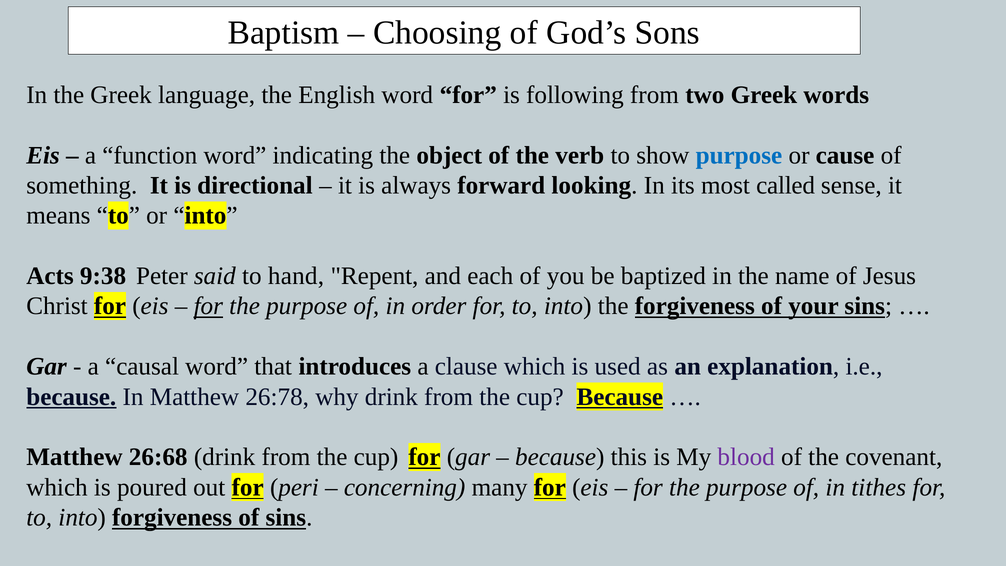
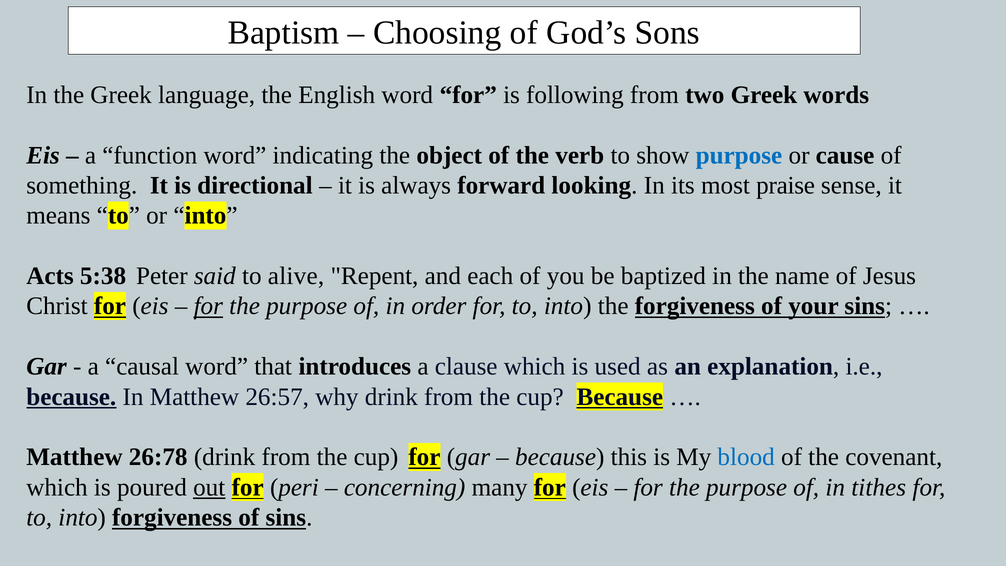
called: called -> praise (786, 185)
9:38: 9:38 -> 5:38 (103, 276)
hand: hand -> alive (296, 276)
26:78: 26:78 -> 26:57 (277, 397)
26:68: 26:68 -> 26:78 (158, 457)
blood colour: purple -> blue (746, 457)
out underline: none -> present (209, 487)
